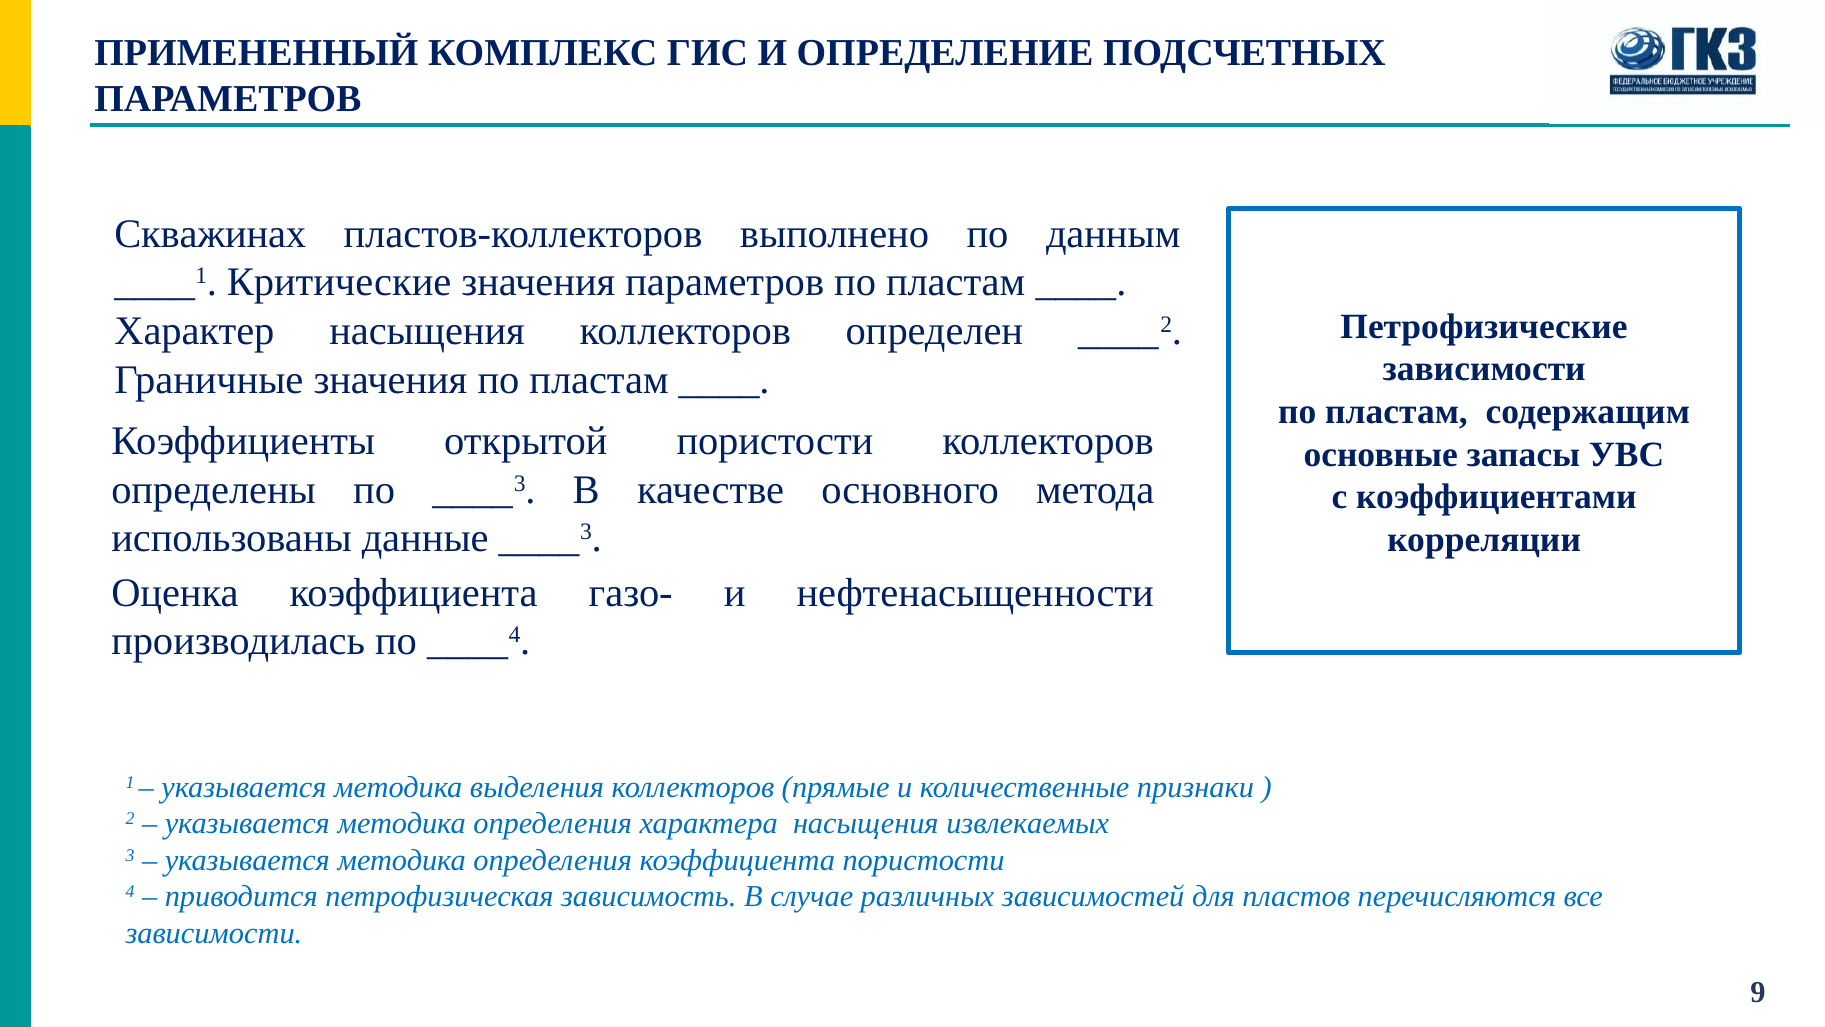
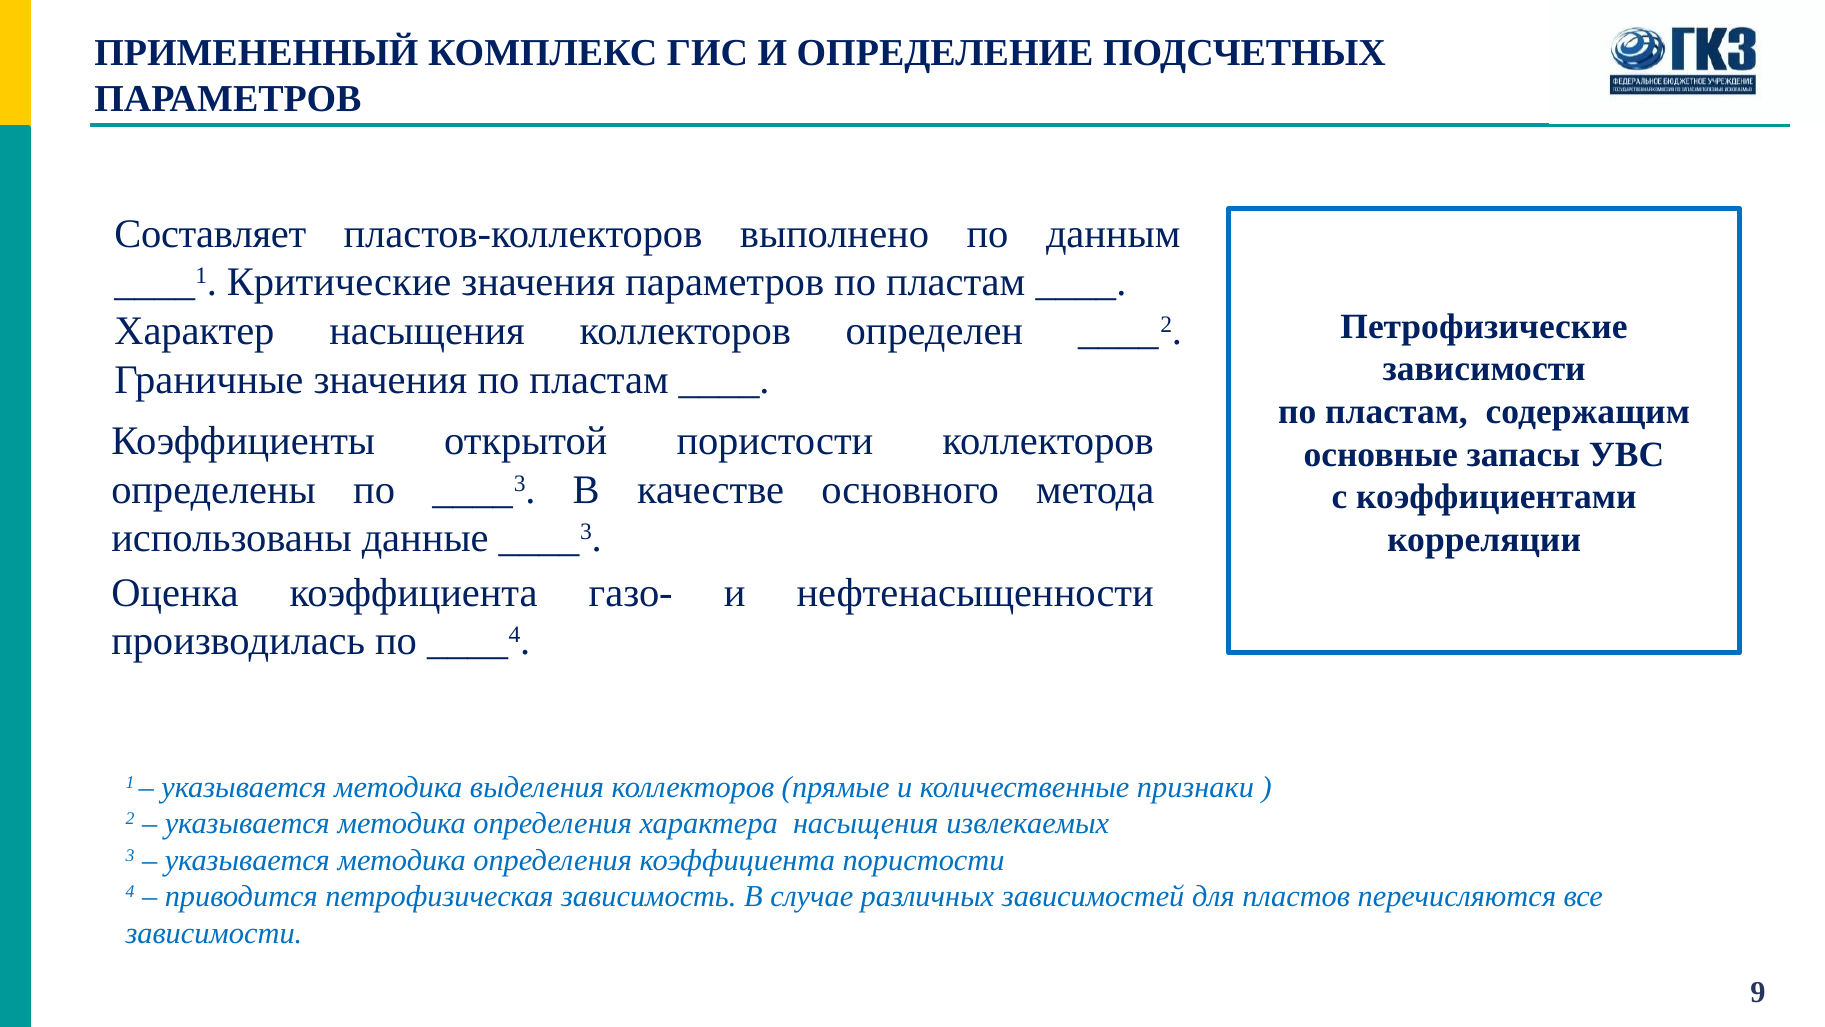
Скважинах: Скважинах -> Составляет (210, 234)
